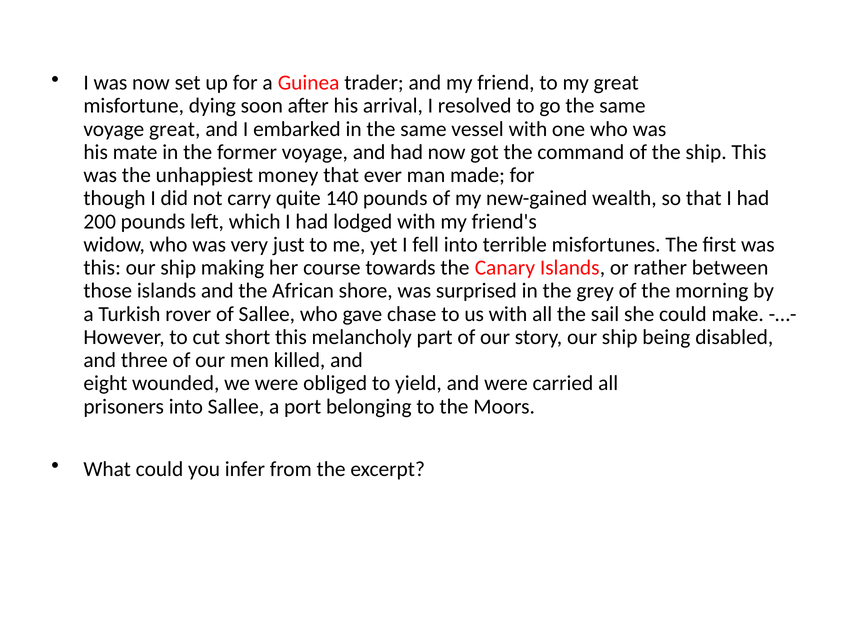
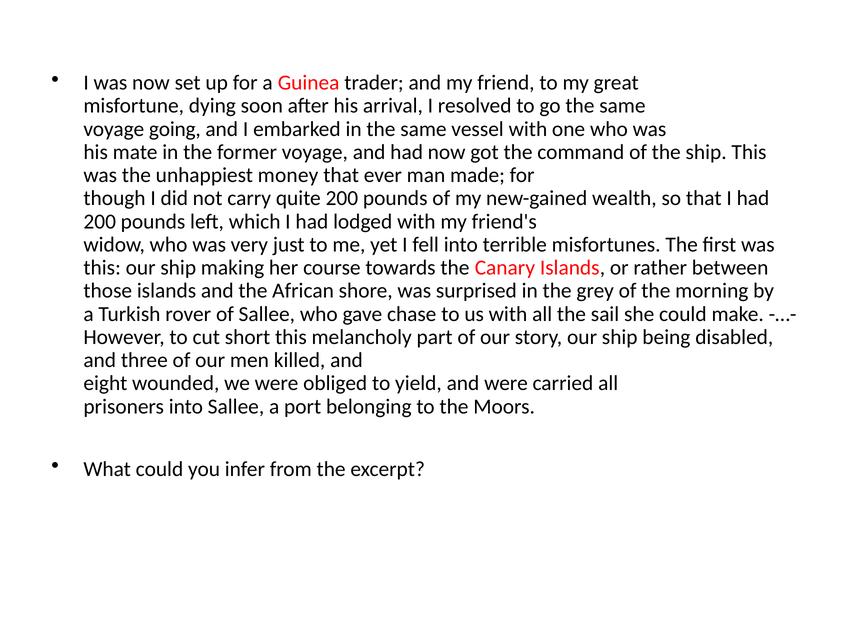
voyage great: great -> going (175, 129)
quite 140: 140 -> 200 (342, 198)
